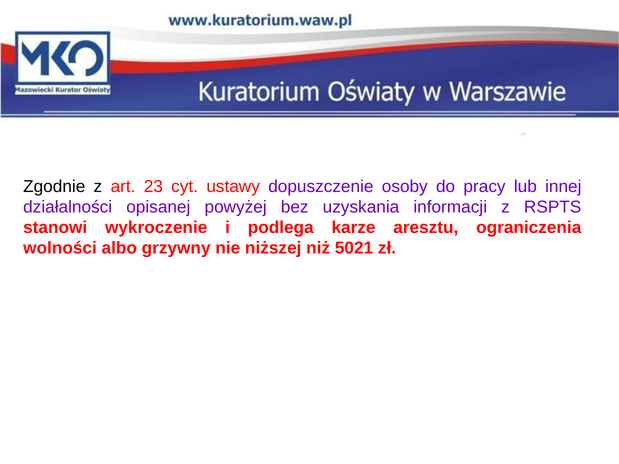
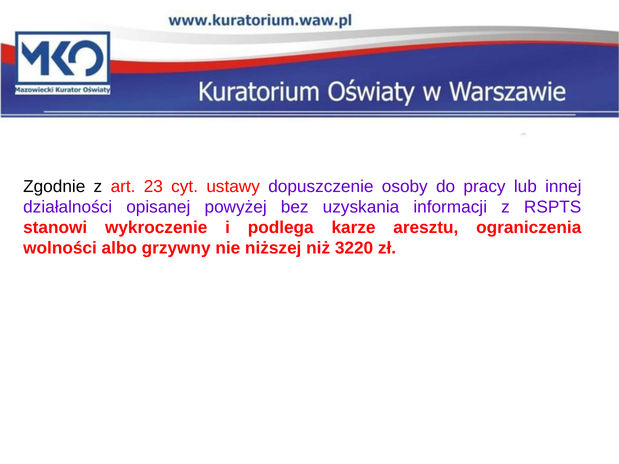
5021: 5021 -> 3220 (354, 248)
